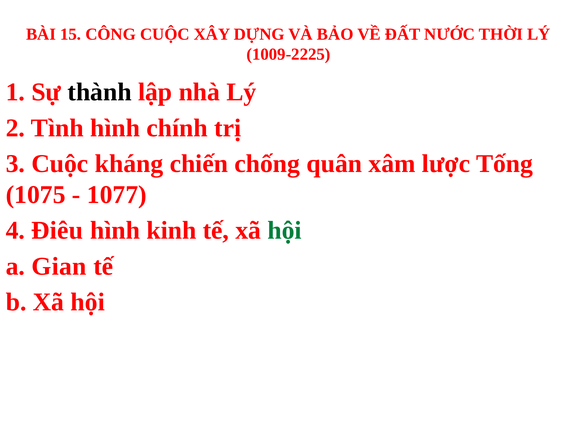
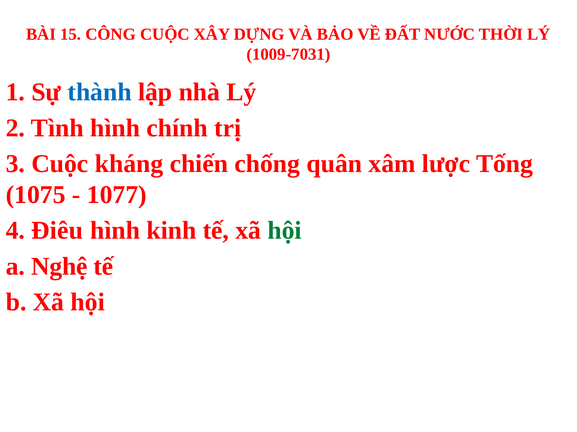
1009-2225: 1009-2225 -> 1009-7031 (288, 55)
thành colour: black -> blue (100, 92)
Gian: Gian -> Nghệ (59, 267)
